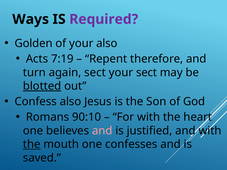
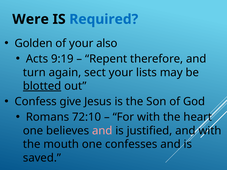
Ways: Ways -> Were (31, 19)
Required colour: purple -> blue (104, 19)
7:19: 7:19 -> 9:19 (62, 59)
your sect: sect -> lists (147, 73)
Confess also: also -> give (71, 102)
90:10: 90:10 -> 72:10 (87, 117)
the underline: present -> none (32, 144)
